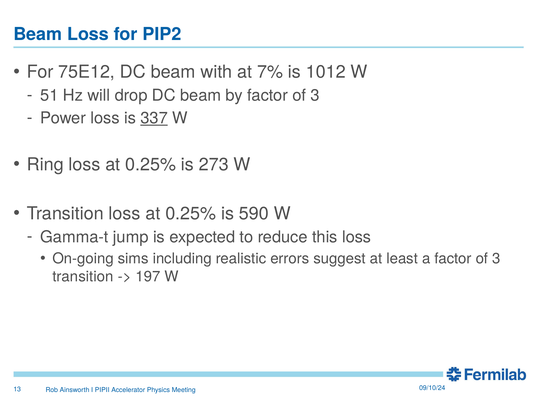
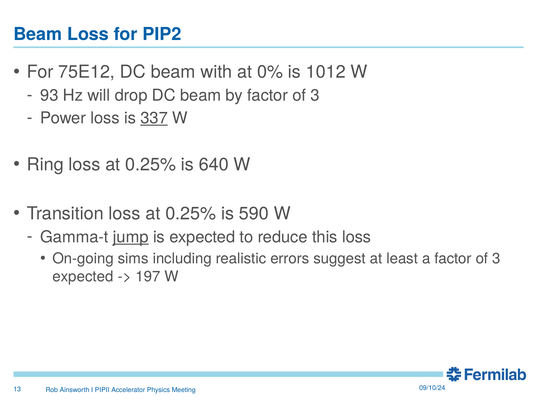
7%: 7% -> 0% (270, 72)
51: 51 -> 93 (49, 95)
273: 273 -> 640 (214, 164)
jump underline: none -> present (131, 237)
transition: transition -> expected (83, 276)
